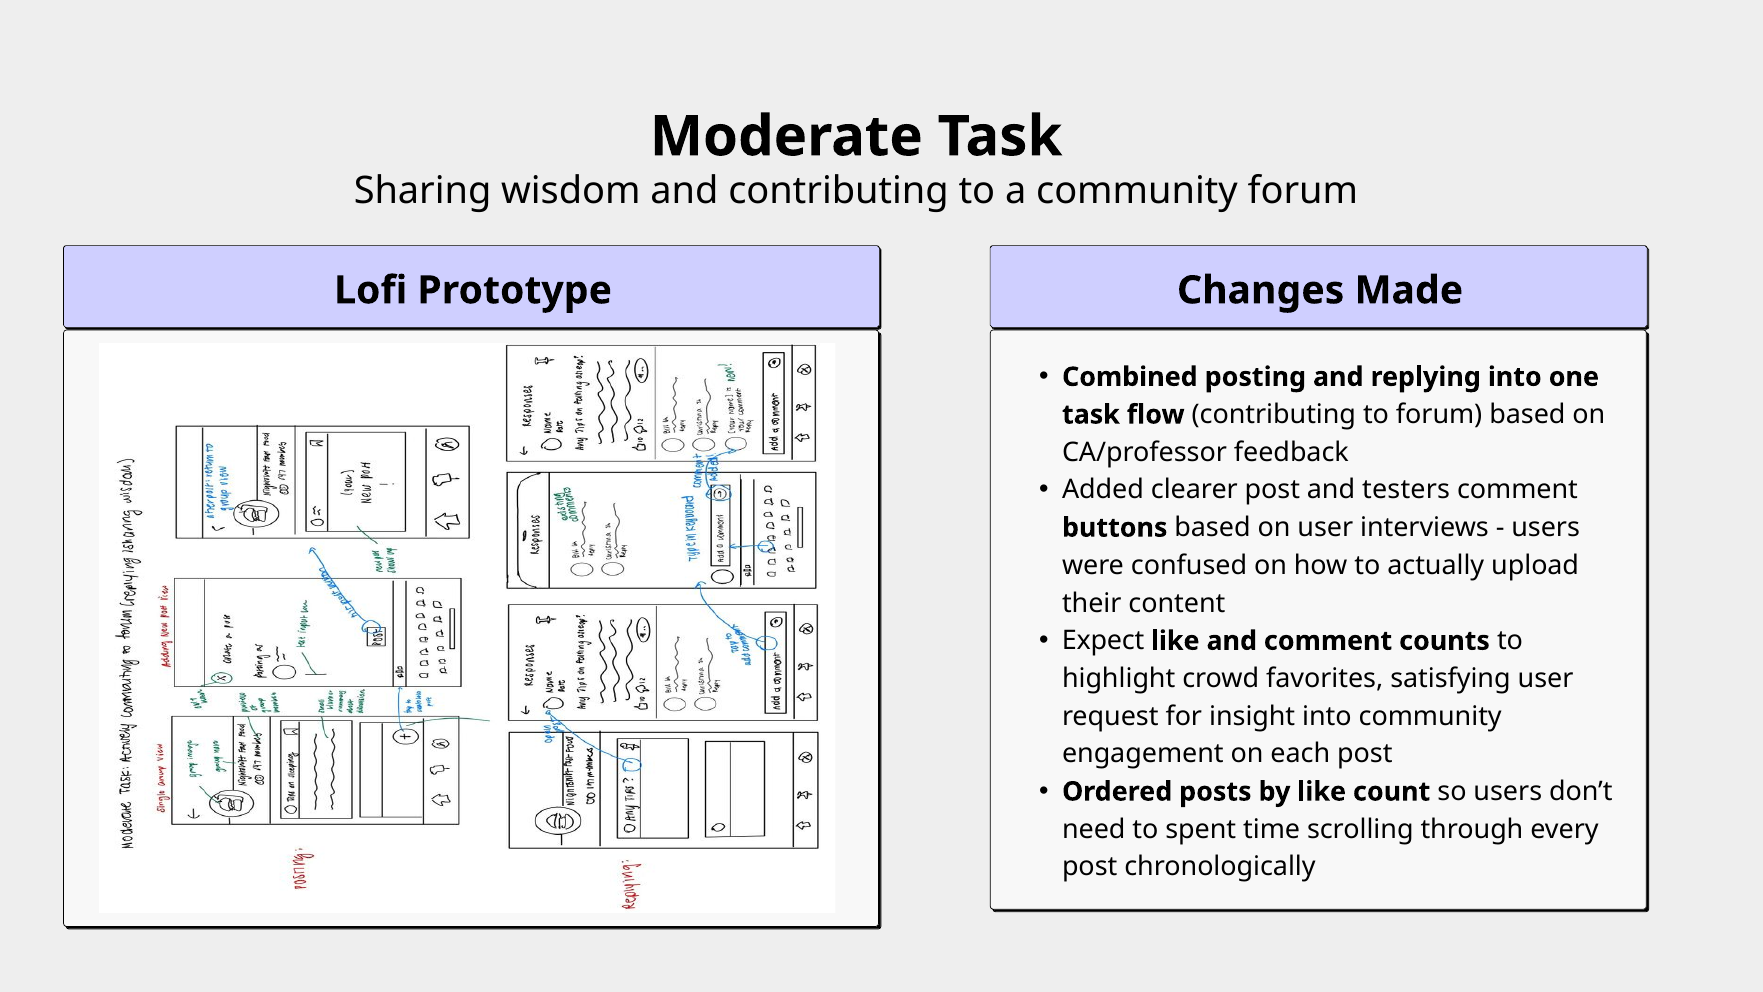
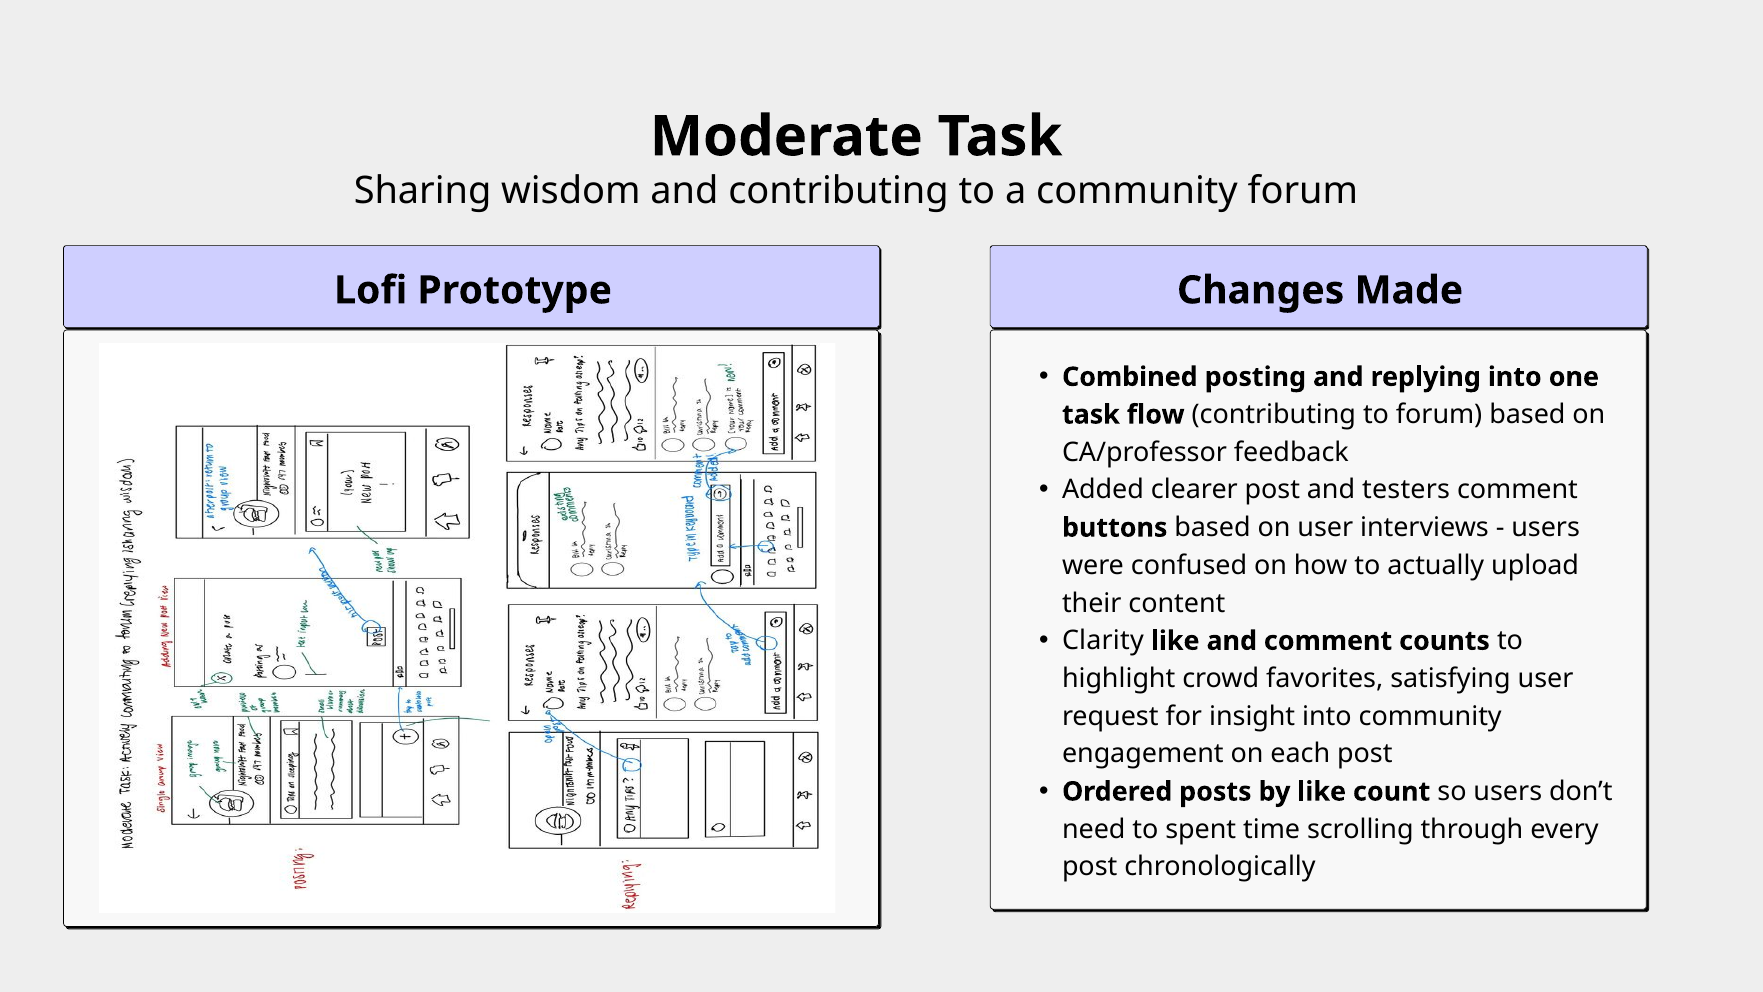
Expect: Expect -> Clarity (1103, 641)
